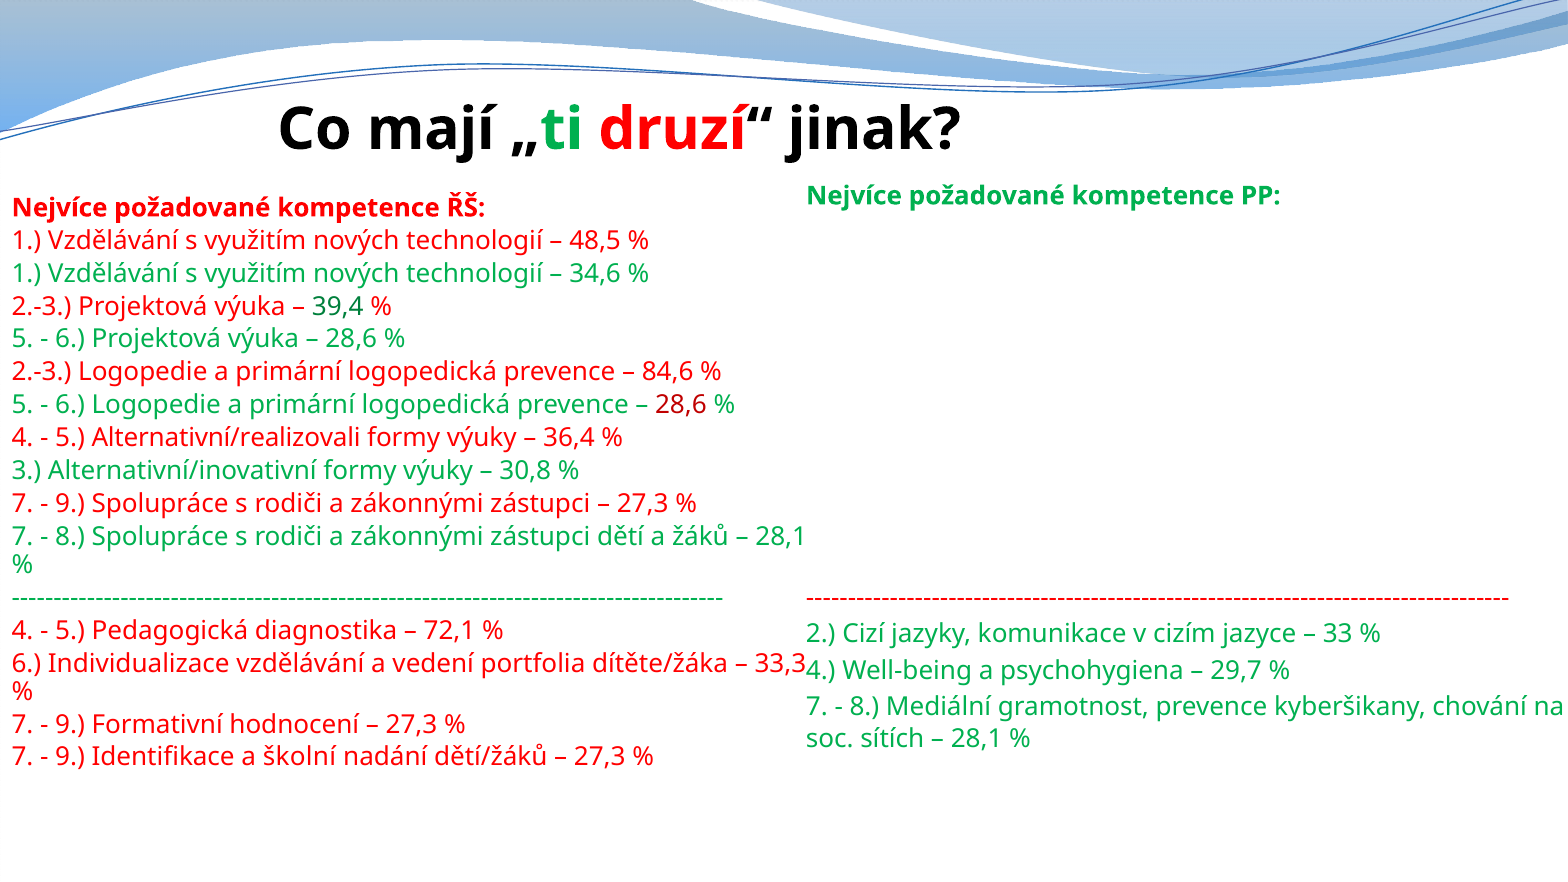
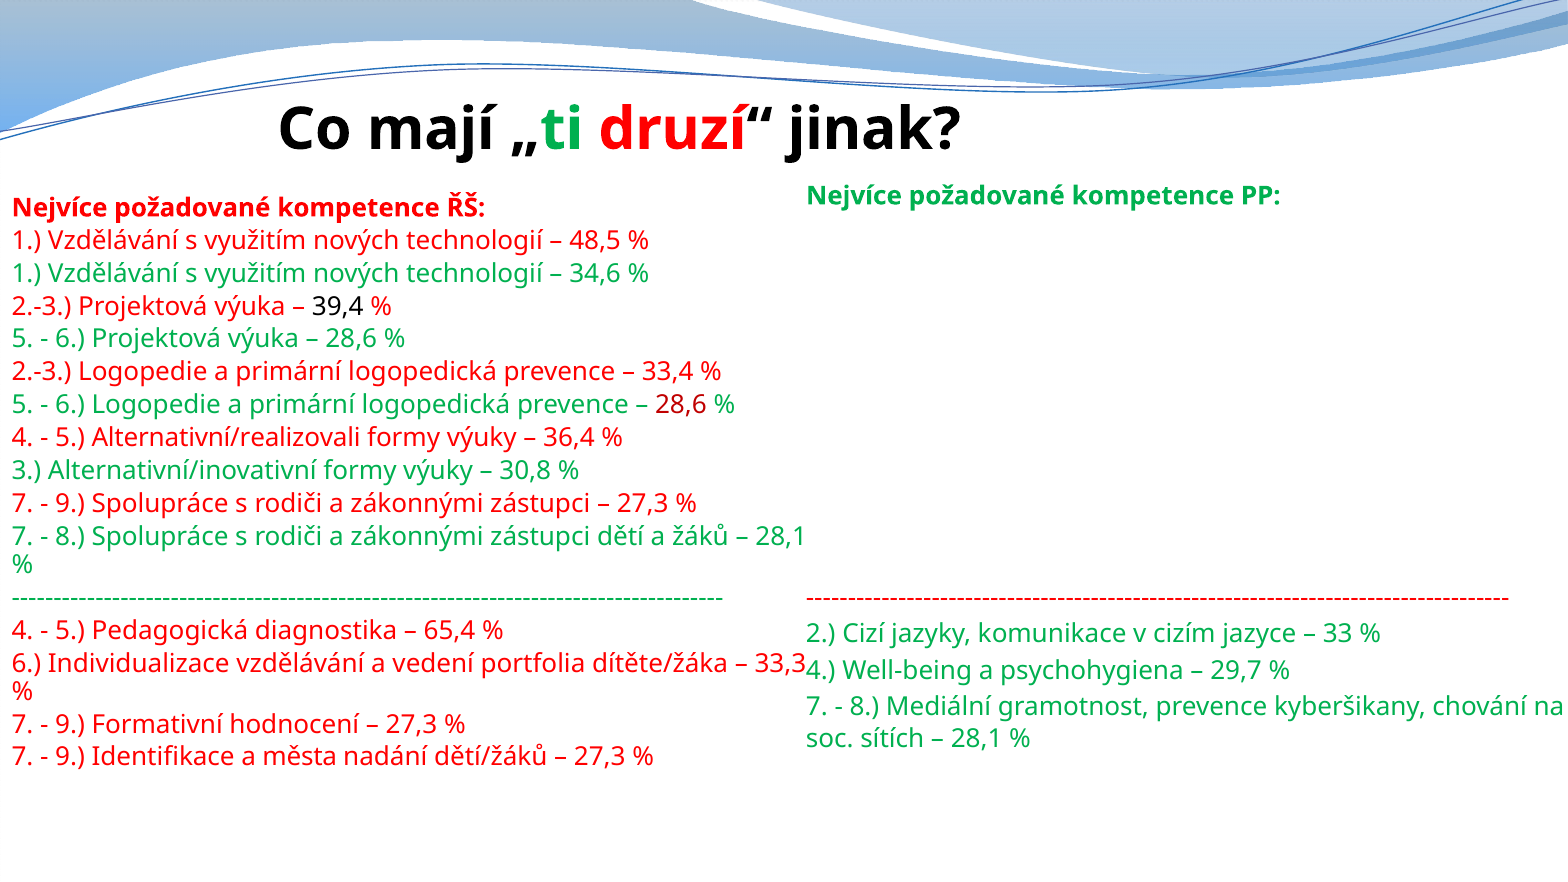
39,4 colour: green -> black (338, 306)
84,6: 84,6 -> 33,4 (668, 372)
72,1: 72,1 -> 65,4 (449, 631)
školní: školní -> města (300, 757)
